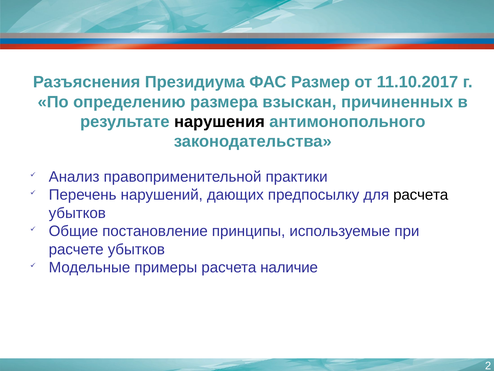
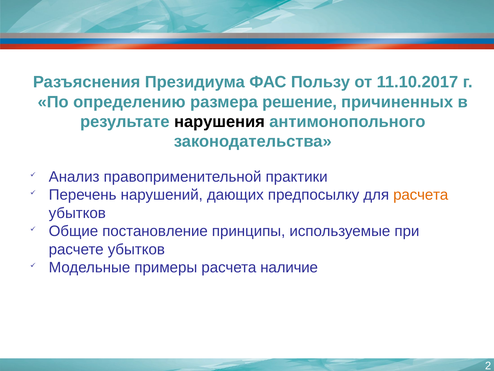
Размер: Размер -> Пользу (320, 82)
взыскан: взыскан -> решение (300, 102)
расчета colour: black -> orange (421, 195)
